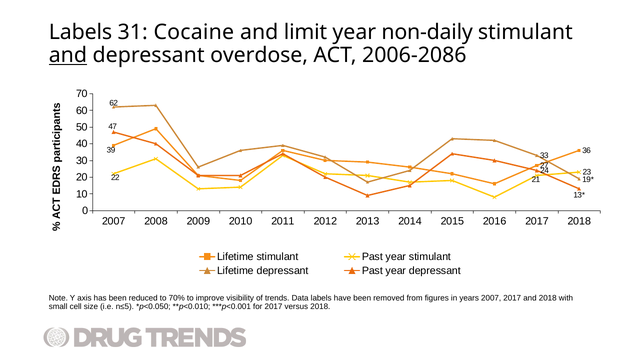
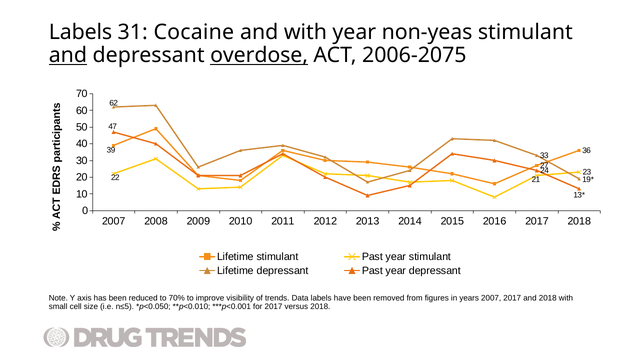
and limit: limit -> with (305, 32)
non-daily: non-daily -> non-yeas (427, 32)
overdose underline: none -> present (259, 55)
2006-2086: 2006-2086 -> 2006-2075 (414, 55)
